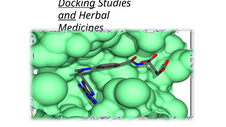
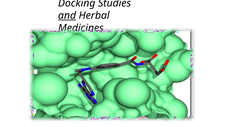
Docking underline: present -> none (77, 3)
